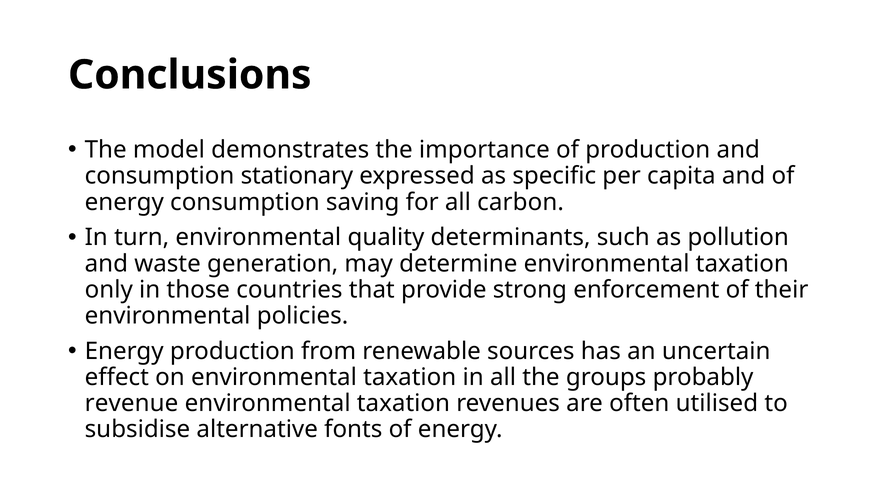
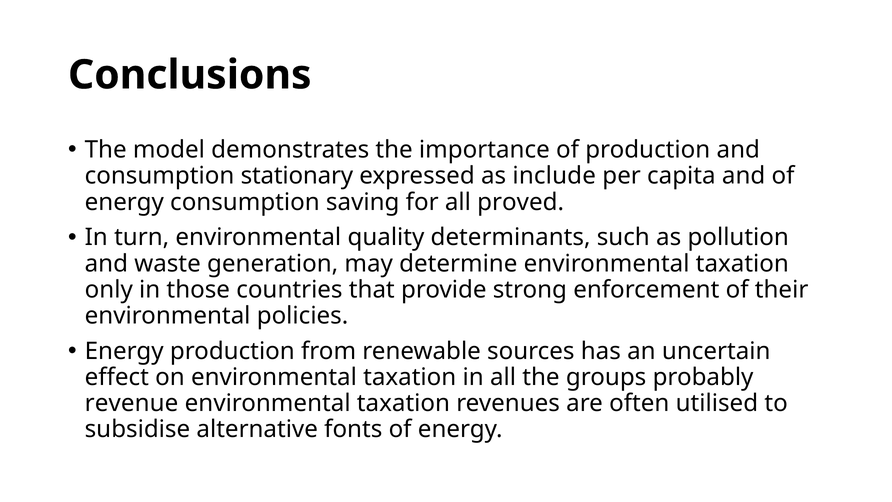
specific: specific -> include (554, 176)
carbon: carbon -> proved (521, 202)
